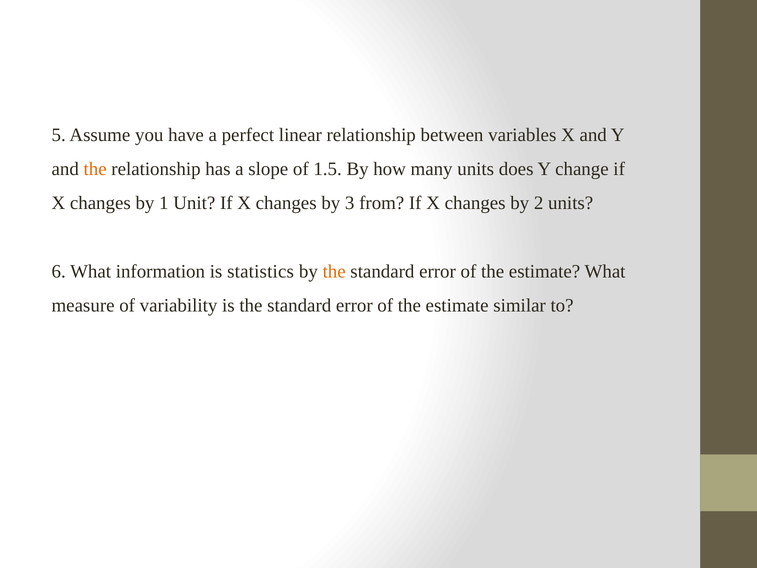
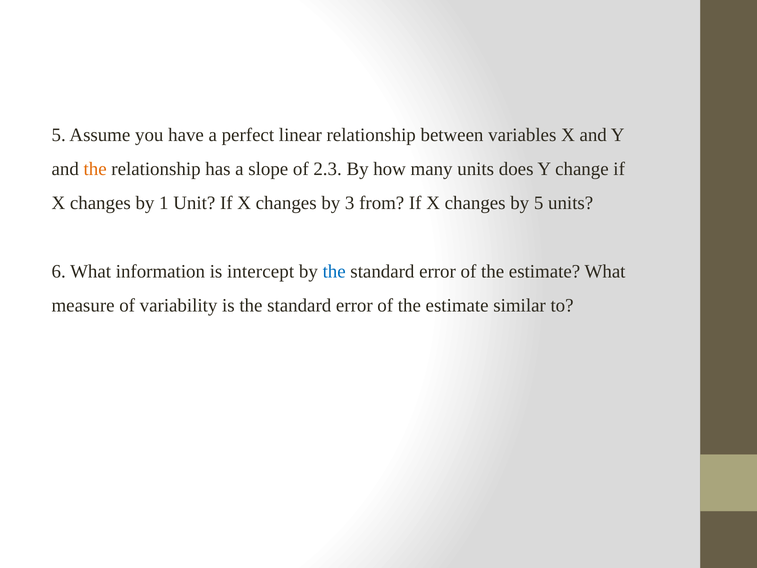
1.5: 1.5 -> 2.3 (328, 169)
by 2: 2 -> 5 (539, 203)
statistics: statistics -> intercept (261, 271)
the colour: orange -> blue (334, 271)
